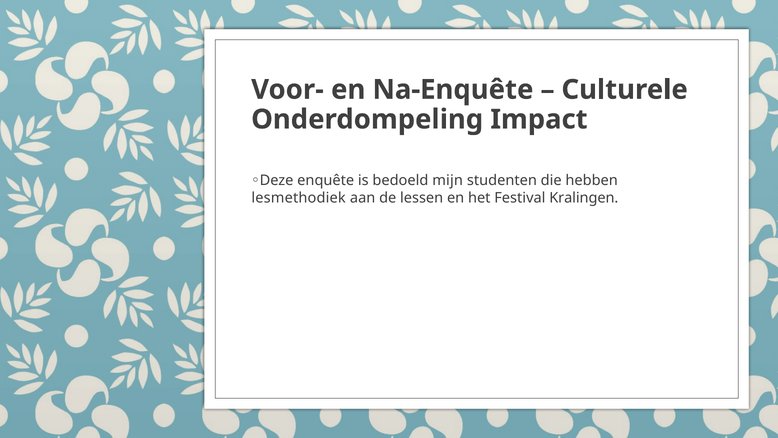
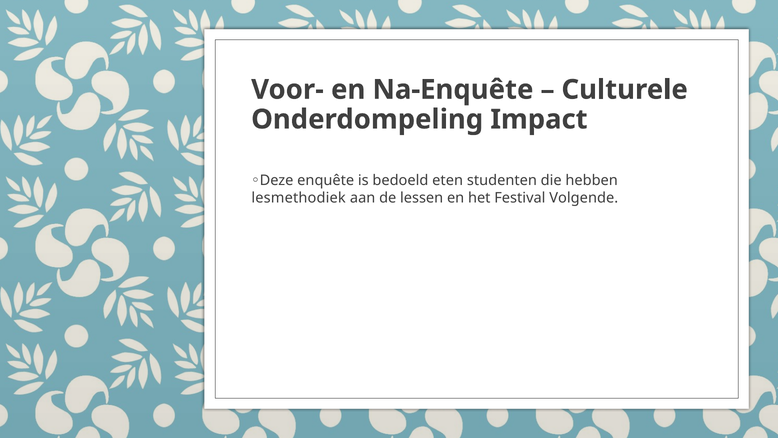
mijn: mijn -> eten (448, 180)
Kralingen: Kralingen -> Volgende (584, 198)
